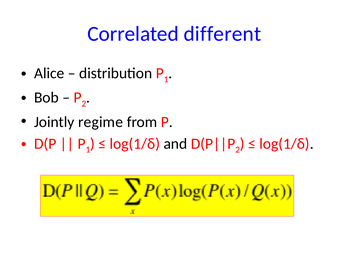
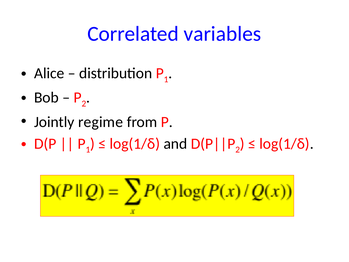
different: different -> variables (222, 34)
